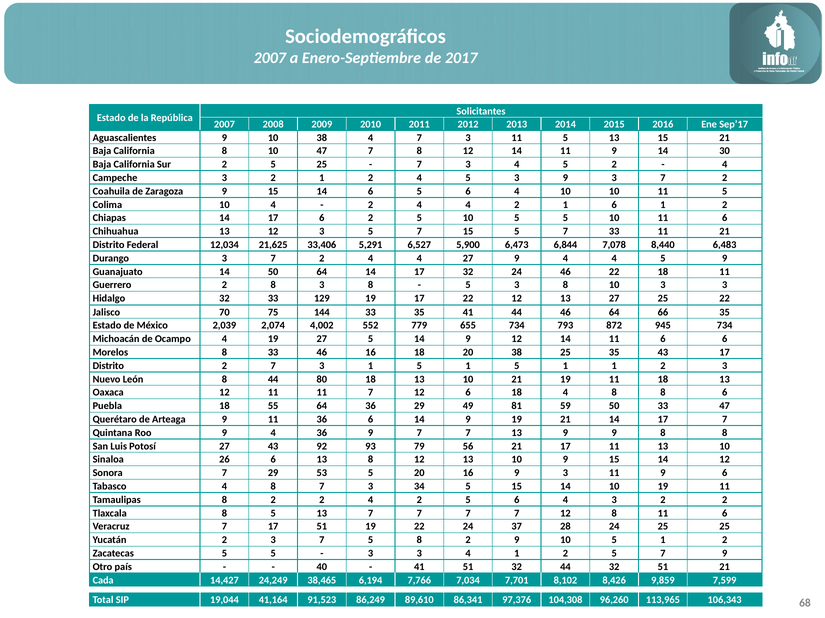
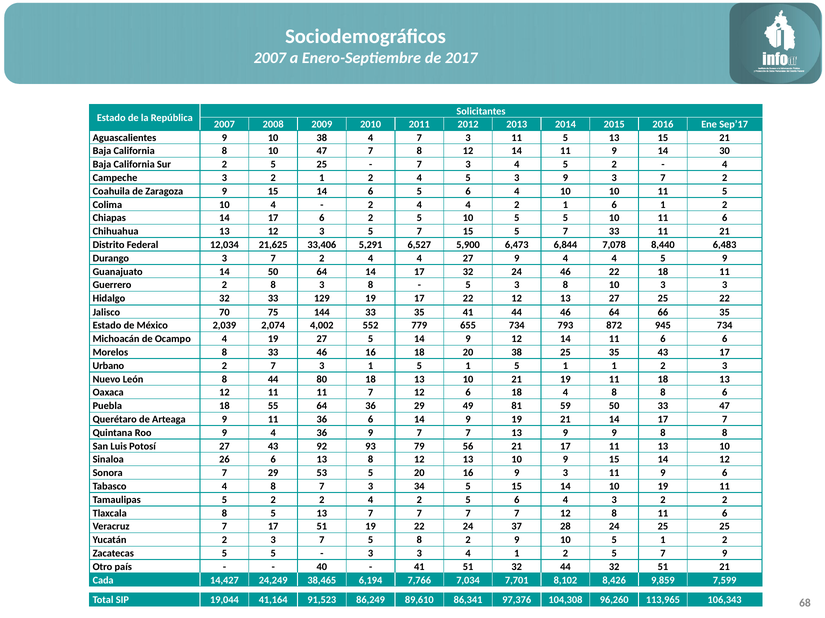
Distrito: Distrito -> Urbano (108, 366)
Tamaulipas 8: 8 -> 5 (224, 500)
